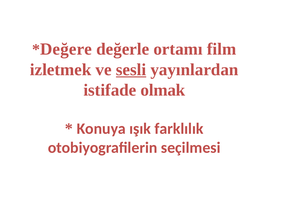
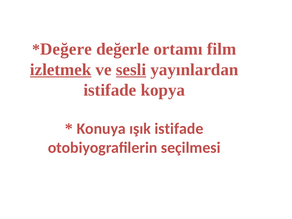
izletmek underline: none -> present (61, 70)
olmak: olmak -> kopya (163, 90)
ışık farklılık: farklılık -> istifade (179, 129)
